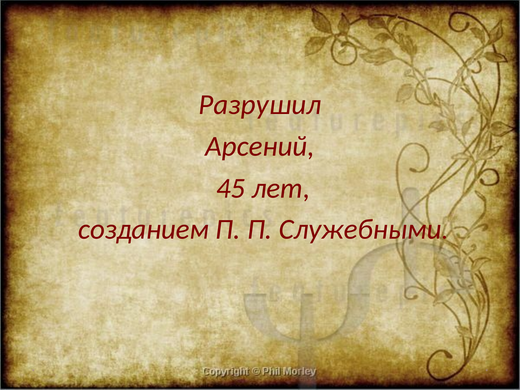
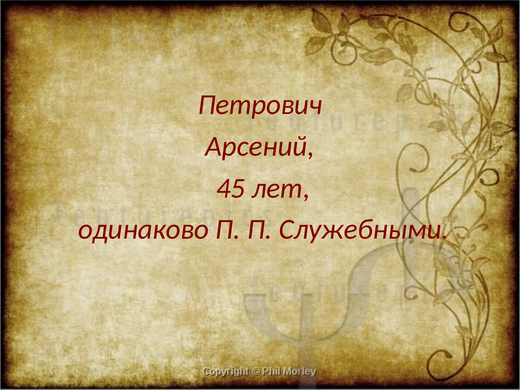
Разрушил: Разрушил -> Петрович (260, 104)
созданием: созданием -> одинаково (144, 229)
